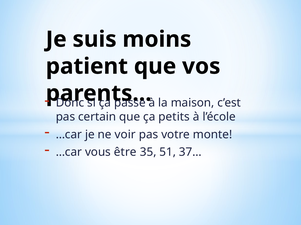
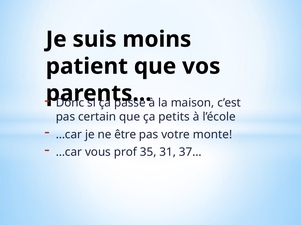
voir: voir -> être (125, 135)
être: être -> prof (125, 153)
51: 51 -> 31 (168, 153)
